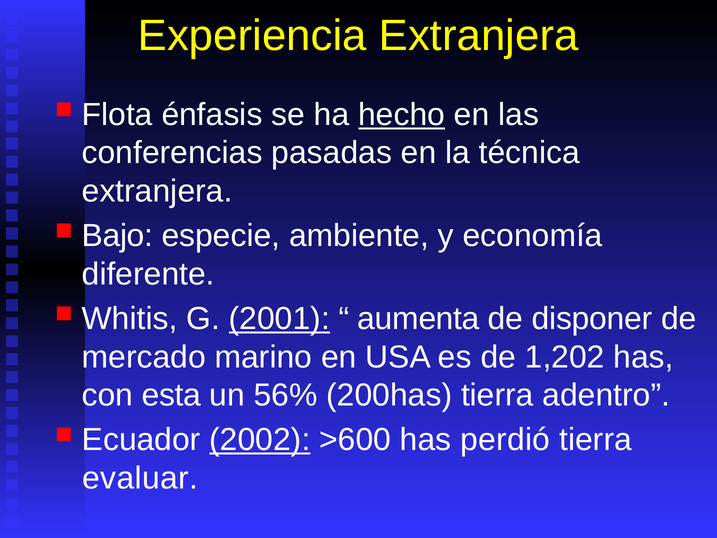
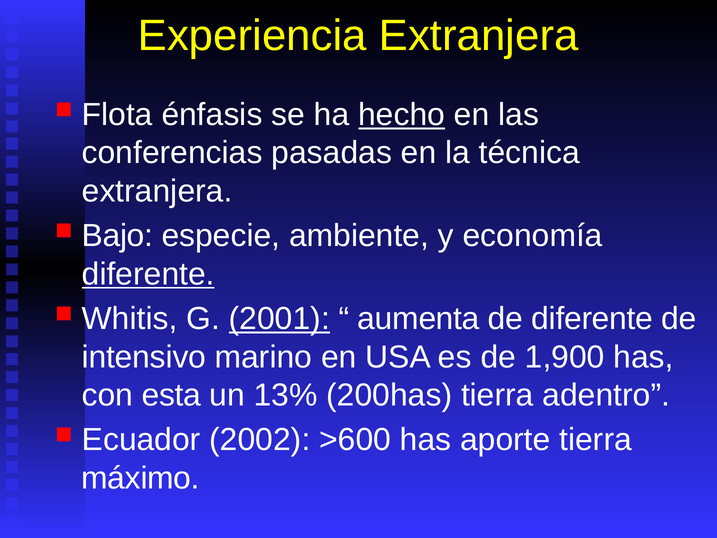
diferente underline: none -> present (148, 274)
de disponer: disponer -> diferente (592, 319)
mercado: mercado -> intensivo (144, 357)
1,202: 1,202 -> 1,900 (565, 357)
56%: 56% -> 13% (286, 395)
2002 underline: present -> none (260, 440)
perdió: perdió -> aporte (505, 440)
evaluar: evaluar -> máximo (140, 478)
